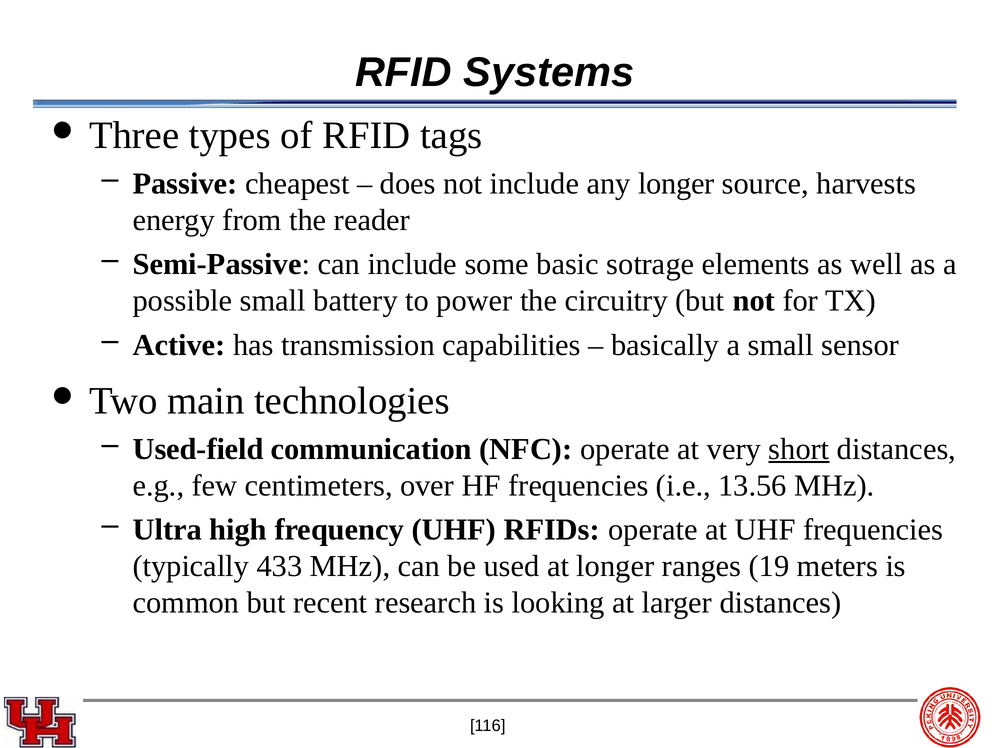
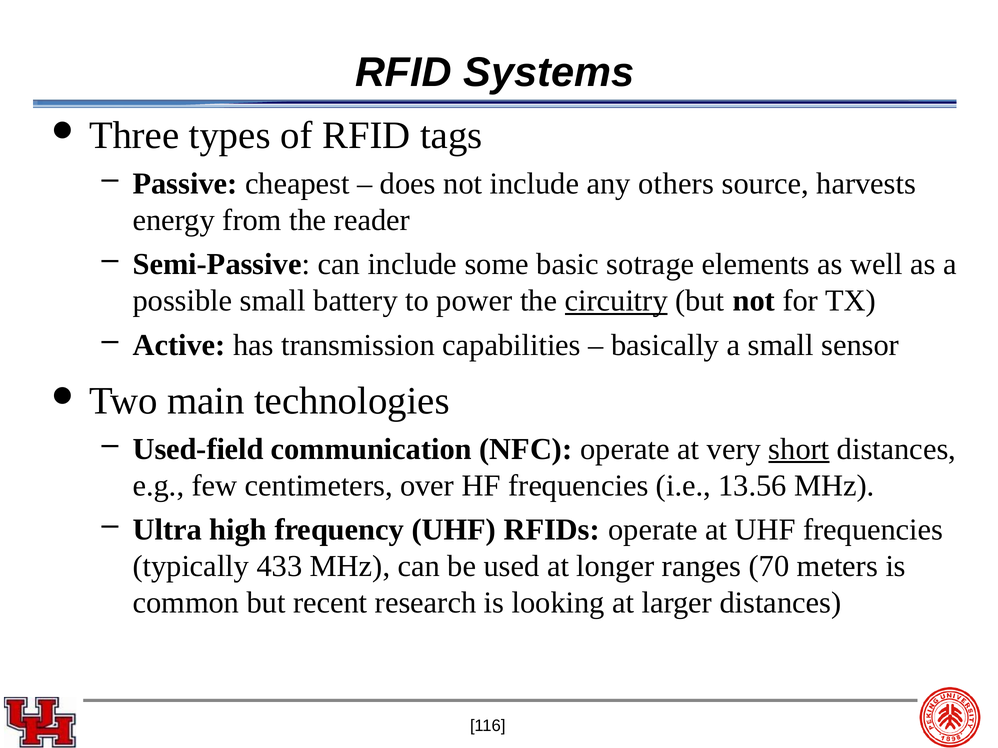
any longer: longer -> others (676, 184)
circuitry underline: none -> present (616, 301)
19: 19 -> 70 (769, 567)
